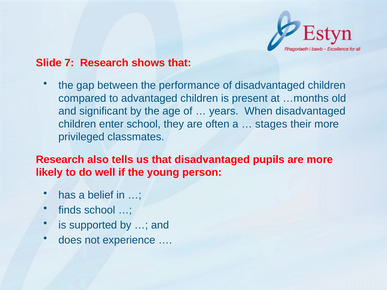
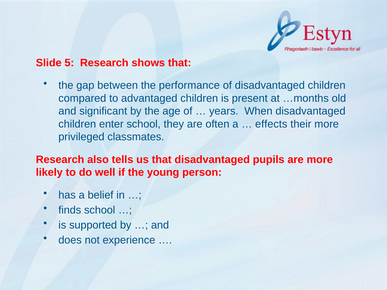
7: 7 -> 5 (69, 63)
stages: stages -> effects (271, 124)
